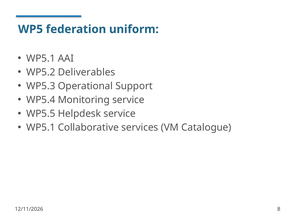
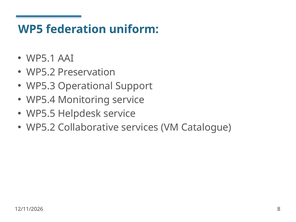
Deliverables: Deliverables -> Preservation (87, 72)
WP5.1: WP5.1 -> WP5.2 (41, 128)
